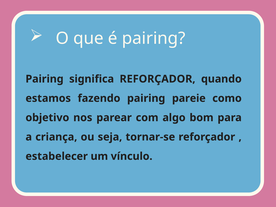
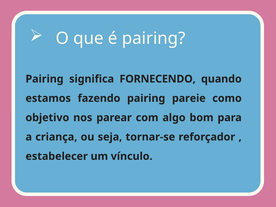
significa REFORÇADOR: REFORÇADOR -> FORNECENDO (158, 79)
